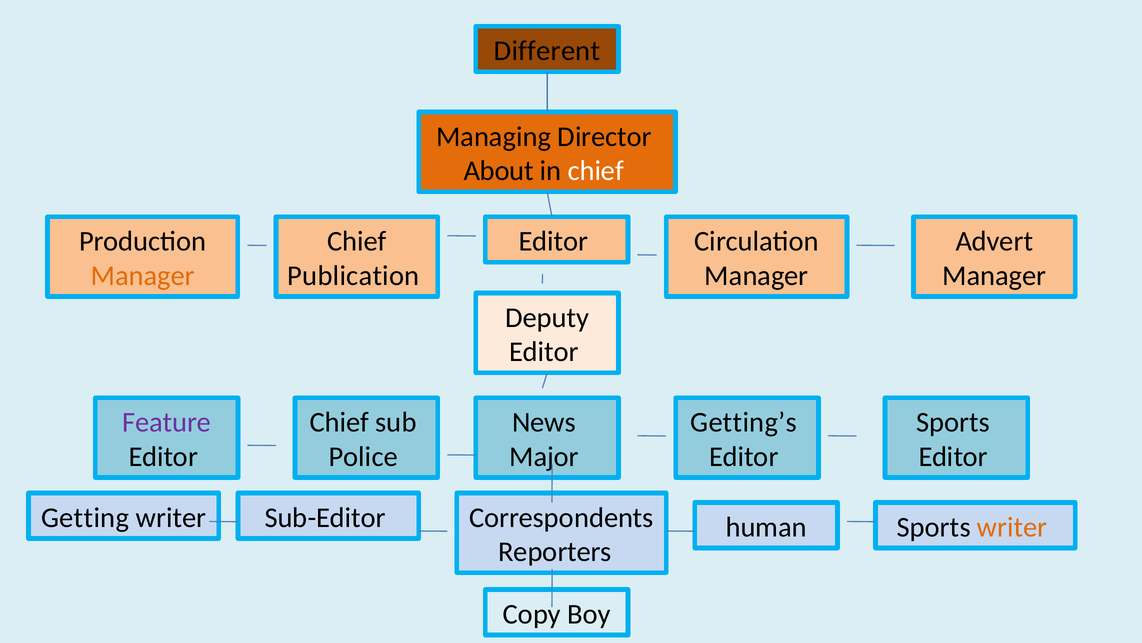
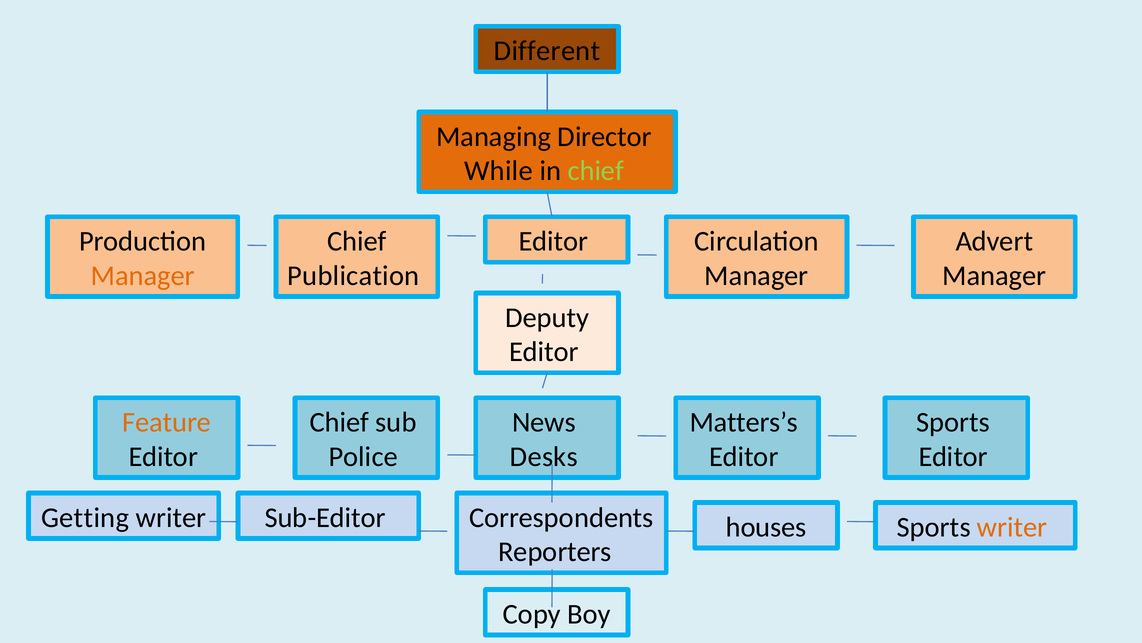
About: About -> While (498, 171)
chief colour: white -> light green (596, 171)
Feature colour: purple -> orange (167, 422)
Getting’s: Getting’s -> Matters’s (744, 422)
Major: Major -> Desks (544, 456)
human: human -> houses (766, 527)
